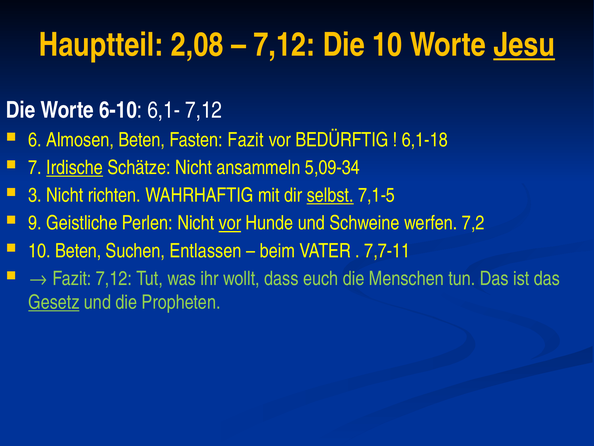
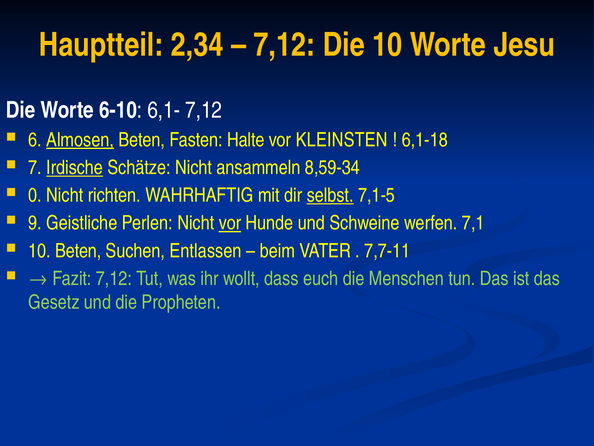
2,08: 2,08 -> 2,34 (197, 45)
Jesu underline: present -> none (524, 45)
Almosen underline: none -> present (80, 140)
Fasten Fazit: Fazit -> Halte (246, 140)
BEDÜRFTIG: BEDÜRFTIG -> KLEINSTEN (342, 140)
5,09-34: 5,09-34 -> 8,59-34 (333, 167)
3: 3 -> 0 (35, 195)
7,2: 7,2 -> 7,1 (473, 223)
Gesetz underline: present -> none (54, 302)
